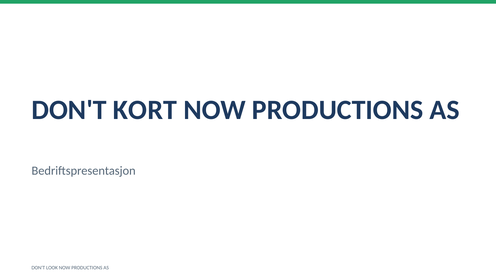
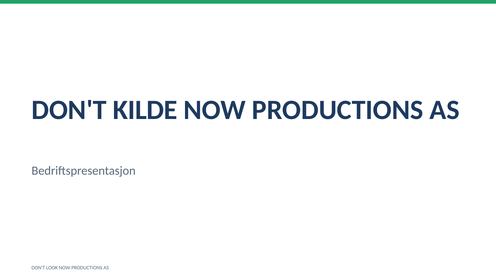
KORT: KORT -> KILDE (145, 110)
